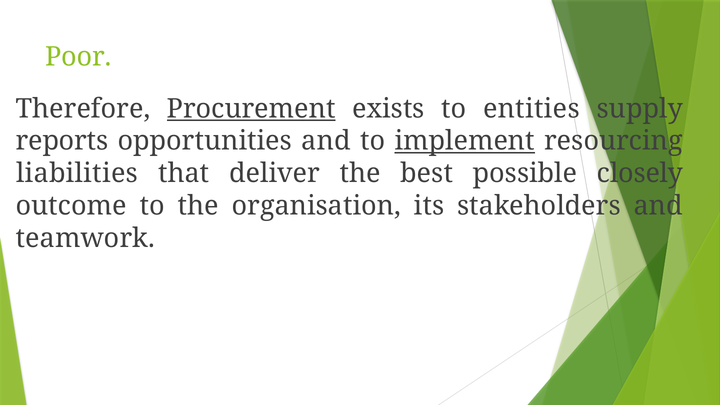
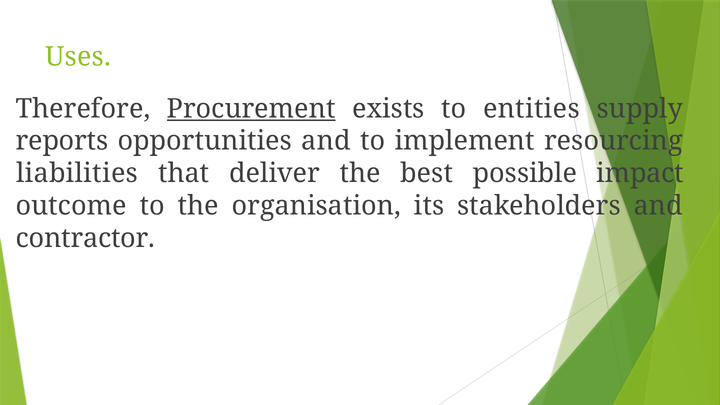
Poor: Poor -> Uses (78, 57)
implement underline: present -> none (465, 141)
closely: closely -> impact (640, 173)
teamwork: teamwork -> contractor (85, 238)
